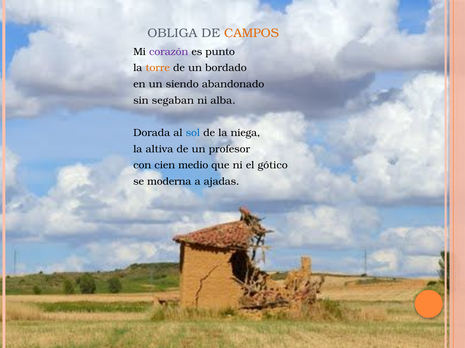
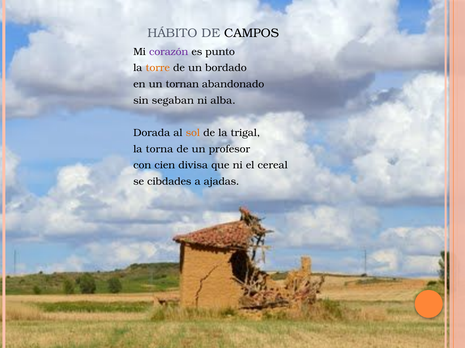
OBLIGA: OBLIGA -> HÁBITO (172, 33)
CAMPOS colour: orange -> black (252, 33)
siendo: siendo -> tornan (182, 84)
sol colour: blue -> orange (193, 133)
niega: niega -> trigal (245, 133)
altiva: altiva -> torna (159, 149)
medio: medio -> divisa (193, 166)
gótico: gótico -> cereal (273, 166)
moderna: moderna -> cibdades (169, 182)
